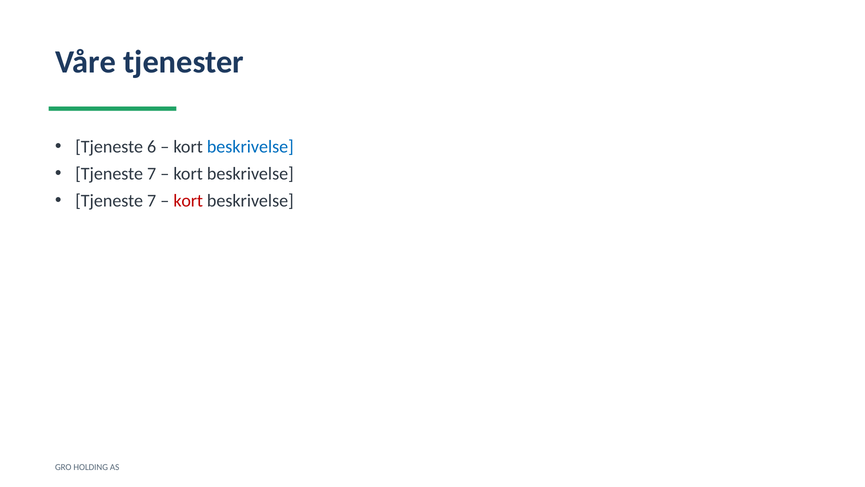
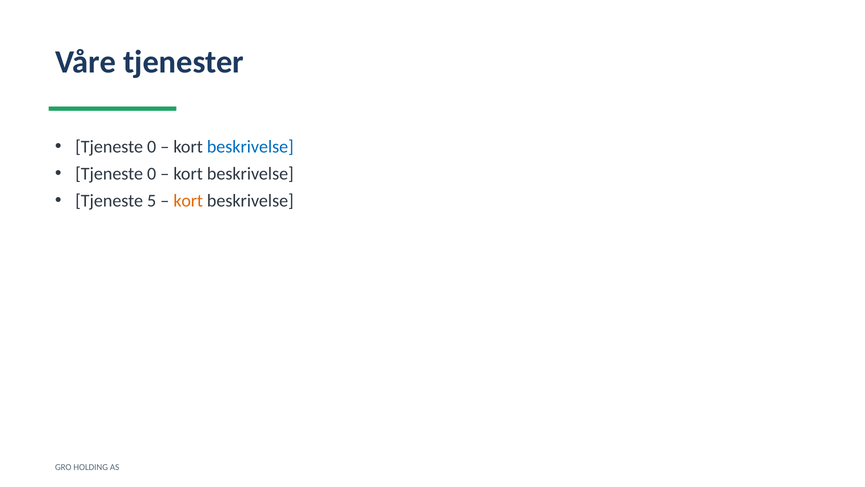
6: 6 -> 0 (152, 147)
7: 7 -> 0 (152, 174)
7: 7 -> 5 (152, 201)
kort colour: red -> orange (188, 201)
